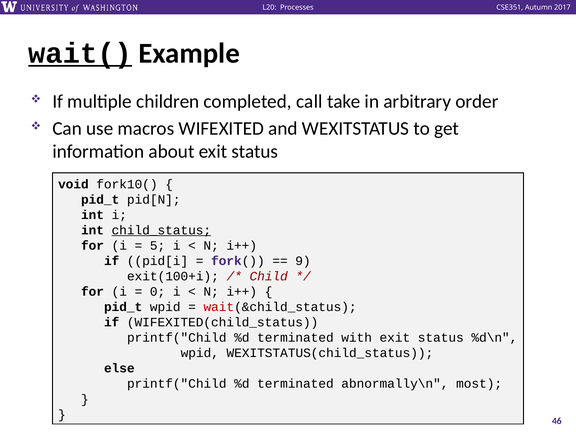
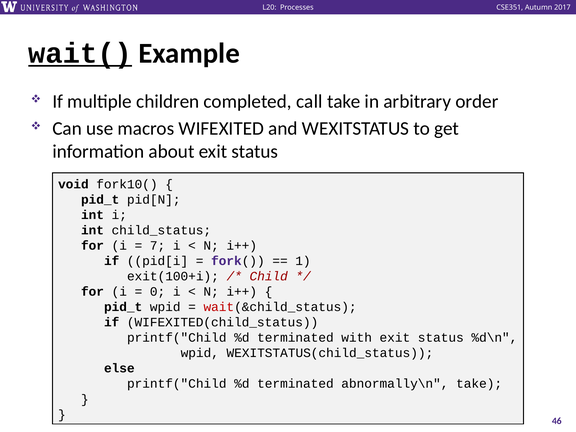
child_status underline: present -> none (161, 230)
5: 5 -> 7 (158, 246)
9: 9 -> 1 (303, 261)
abnormally\n most: most -> take (479, 384)
